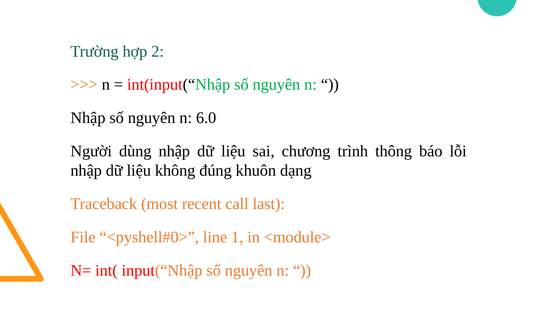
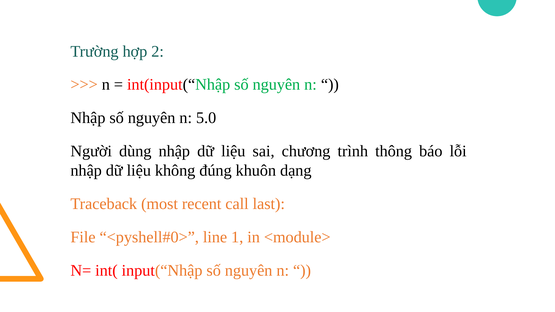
6.0: 6.0 -> 5.0 (206, 118)
